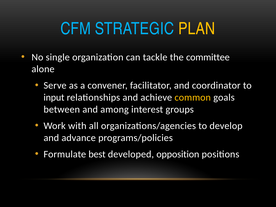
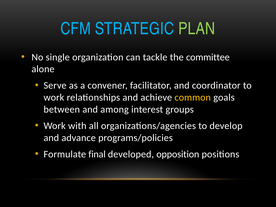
PLAN colour: yellow -> light green (197, 29)
input: input -> work (54, 97)
best: best -> final (97, 154)
